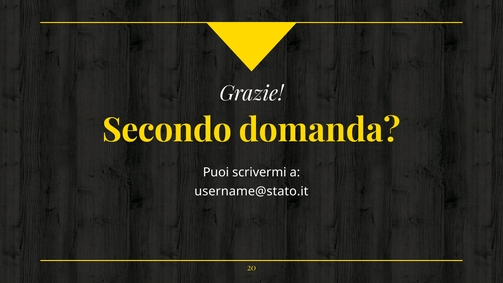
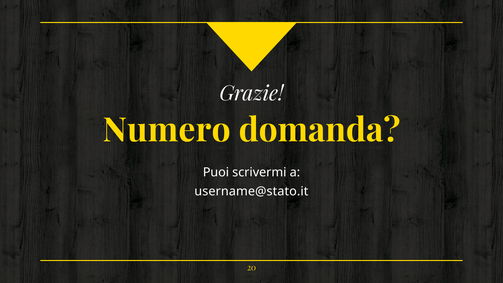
Secondo: Secondo -> Numero (167, 130)
